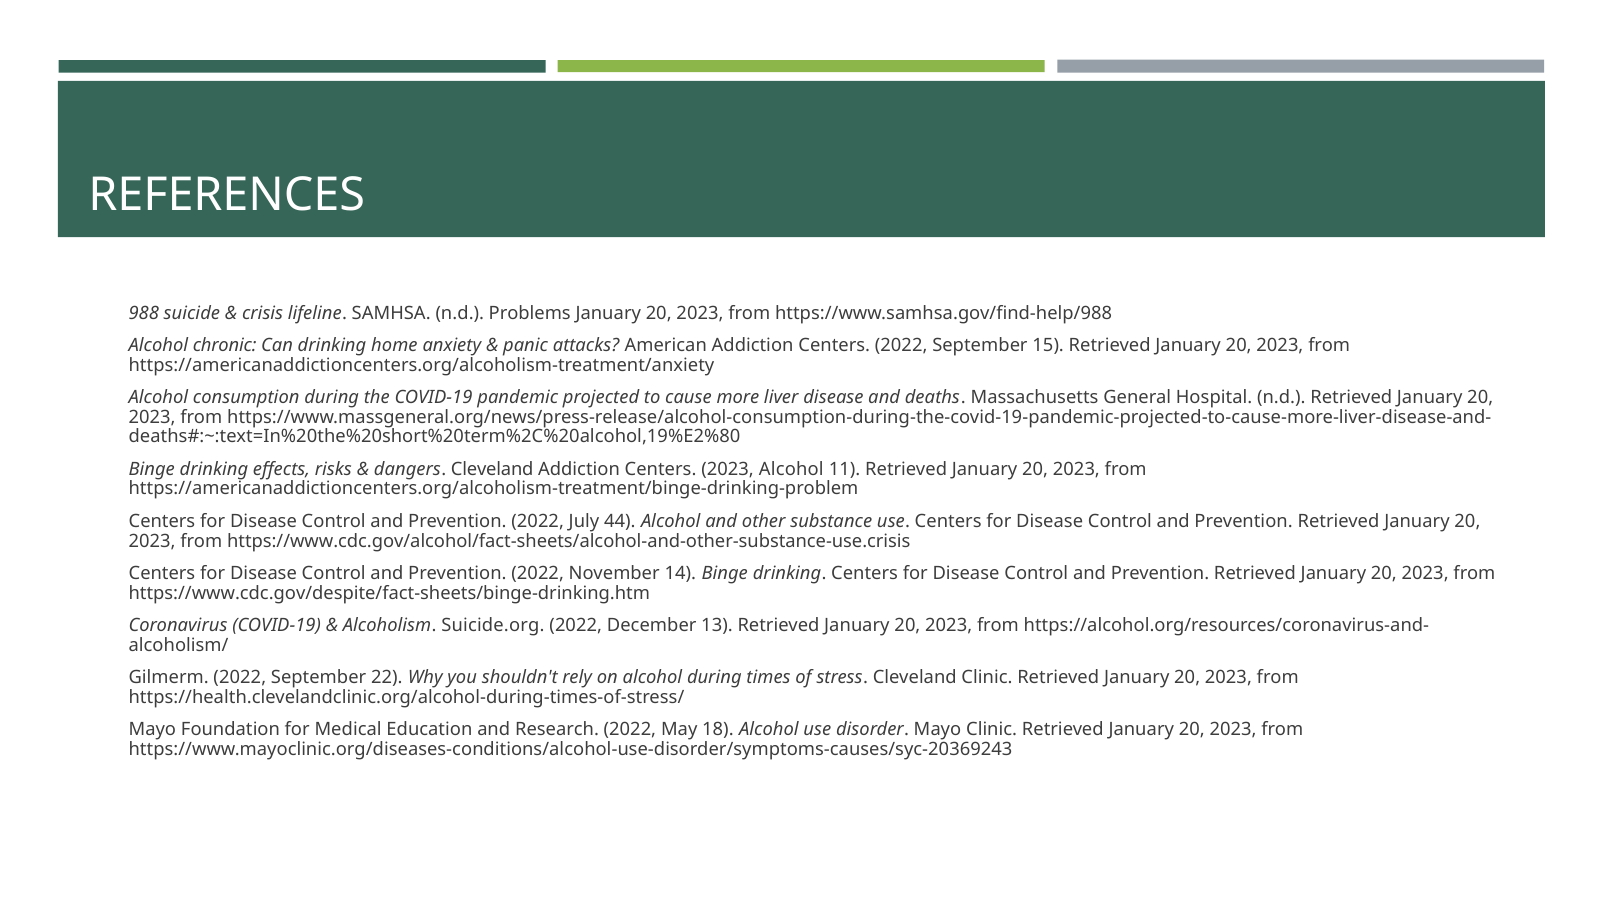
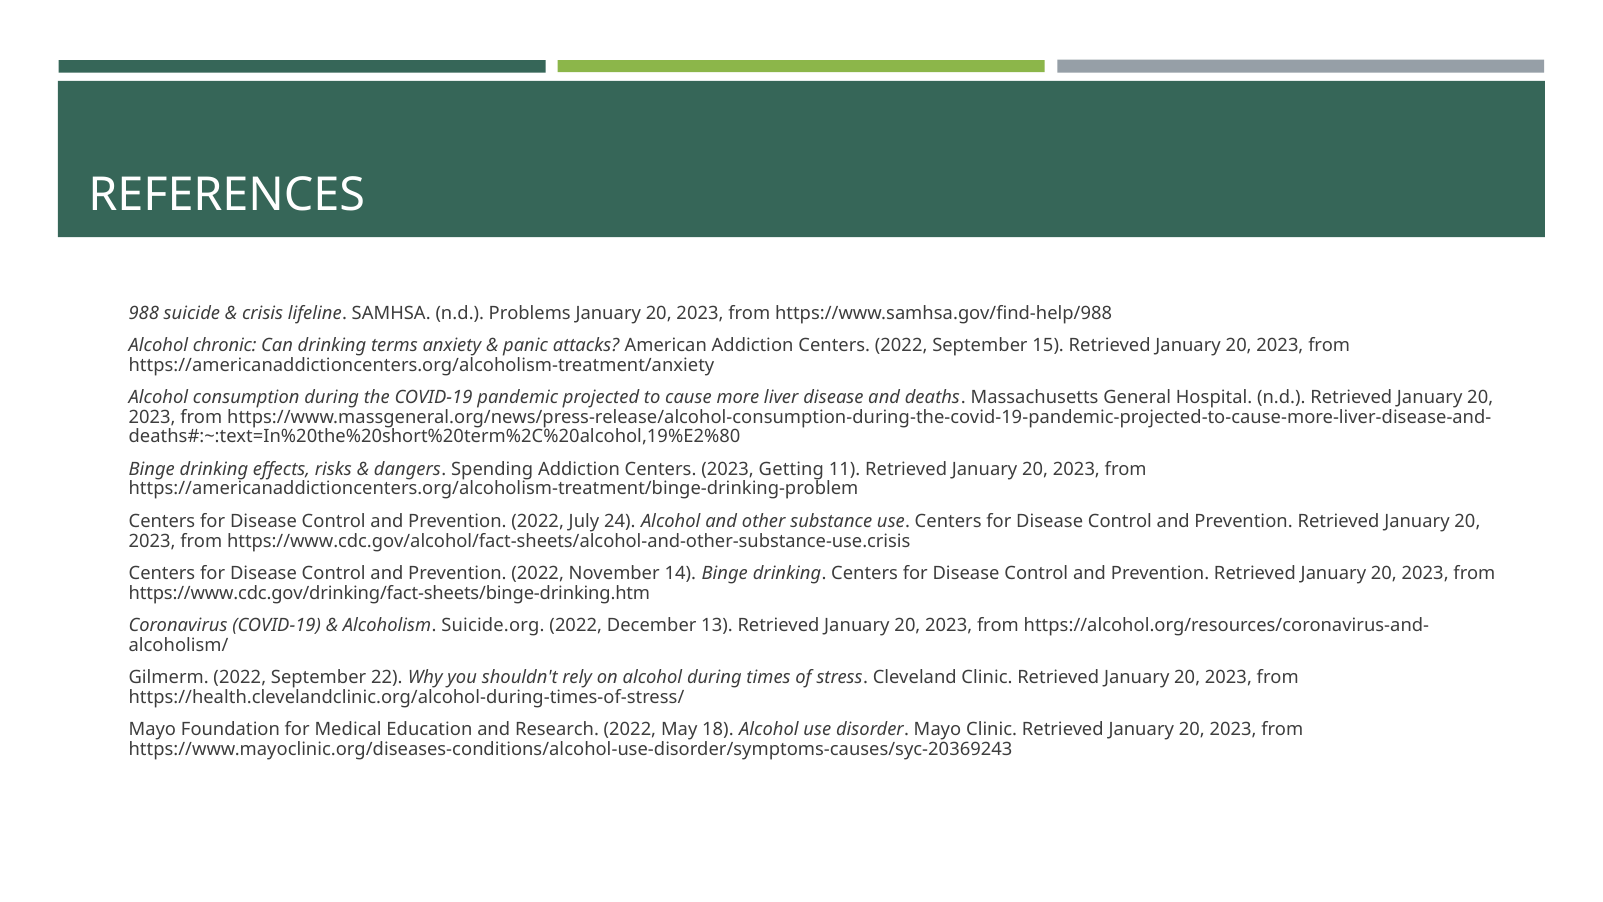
home: home -> terms (394, 345)
dangers Cleveland: Cleveland -> Spending (492, 469)
2023 Alcohol: Alcohol -> Getting (791, 469)
44: 44 -> 24 (620, 521)
https://www.cdc.gov/despite/fact-sheets/binge-drinking.htm: https://www.cdc.gov/despite/fact-sheets/binge-drinking.htm -> https://www.cdc.gov/drinking/fact-sheets/binge-drinking.htm (389, 593)
